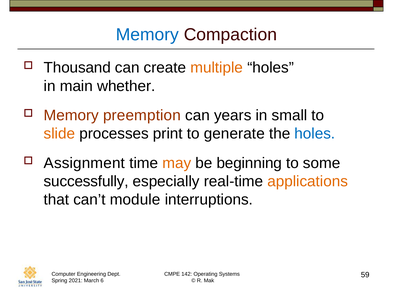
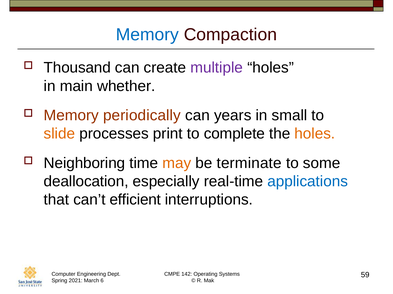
multiple colour: orange -> purple (217, 68)
preemption: preemption -> periodically (142, 116)
generate: generate -> complete (234, 134)
holes colour: blue -> orange (315, 134)
Assignment: Assignment -> Neighboring (84, 163)
beginning: beginning -> terminate (249, 163)
successfully: successfully -> deallocation (86, 182)
applications colour: orange -> blue (308, 182)
module: module -> efficient (135, 200)
